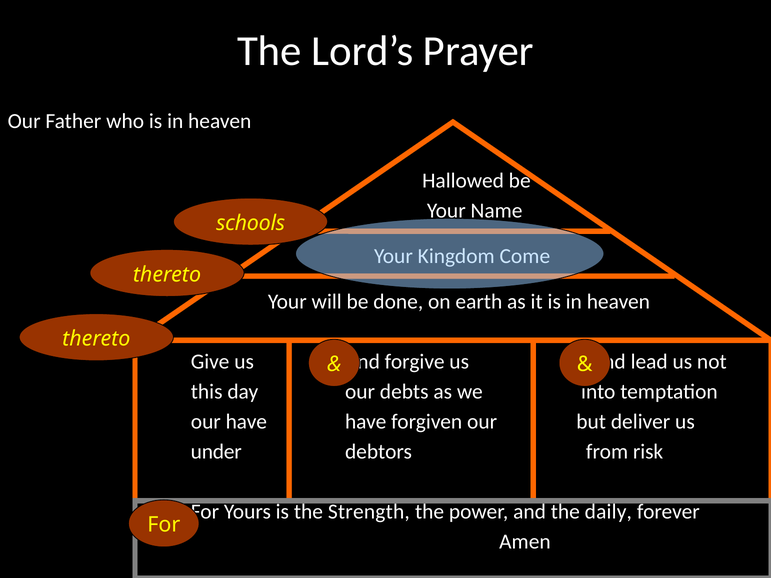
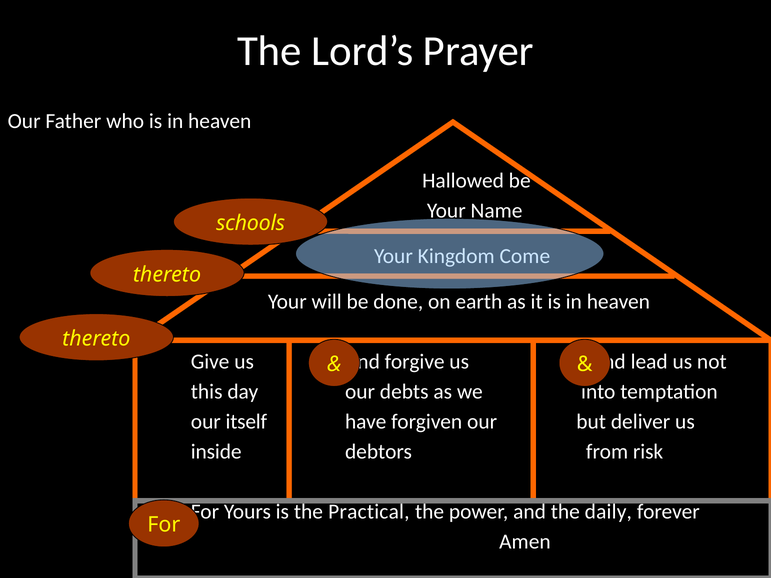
our have: have -> itself (246, 422)
under: under -> inside (216, 452)
Strength: Strength -> Practical (369, 512)
